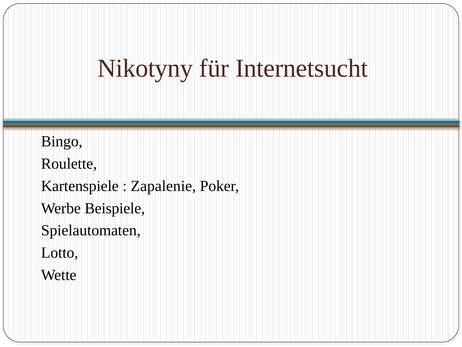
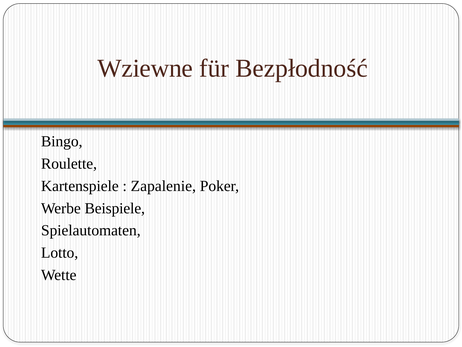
Nikotyny: Nikotyny -> Wziewne (145, 68)
Internetsucht: Internetsucht -> Bezpłodność (302, 68)
